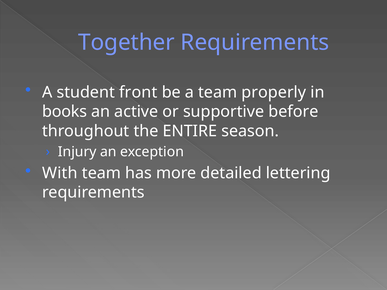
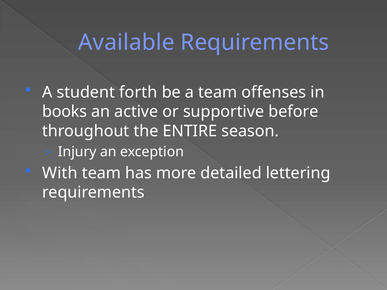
Together: Together -> Available (126, 42)
front: front -> forth (138, 92)
properly: properly -> offenses (274, 92)
